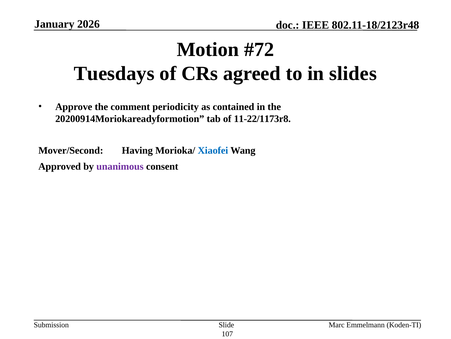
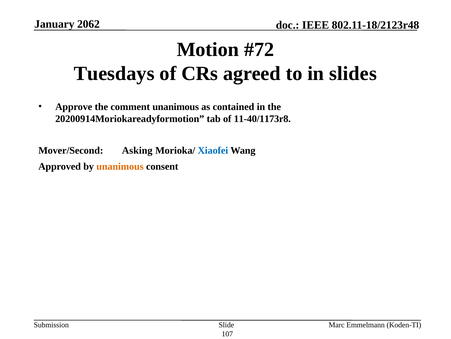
2026: 2026 -> 2062 (88, 24)
comment periodicity: periodicity -> unanimous (176, 107)
11-22/1173r8: 11-22/1173r8 -> 11-40/1173r8 (262, 119)
Having: Having -> Asking (137, 150)
unanimous colour: purple -> orange (120, 166)
